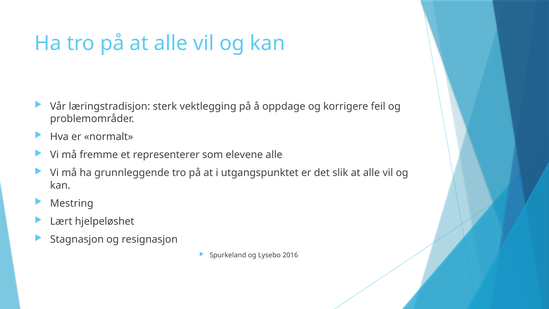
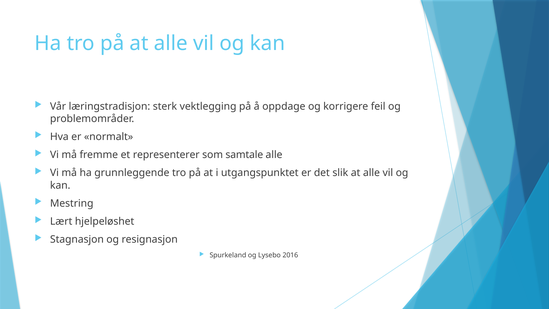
elevene: elevene -> samtale (244, 155)
